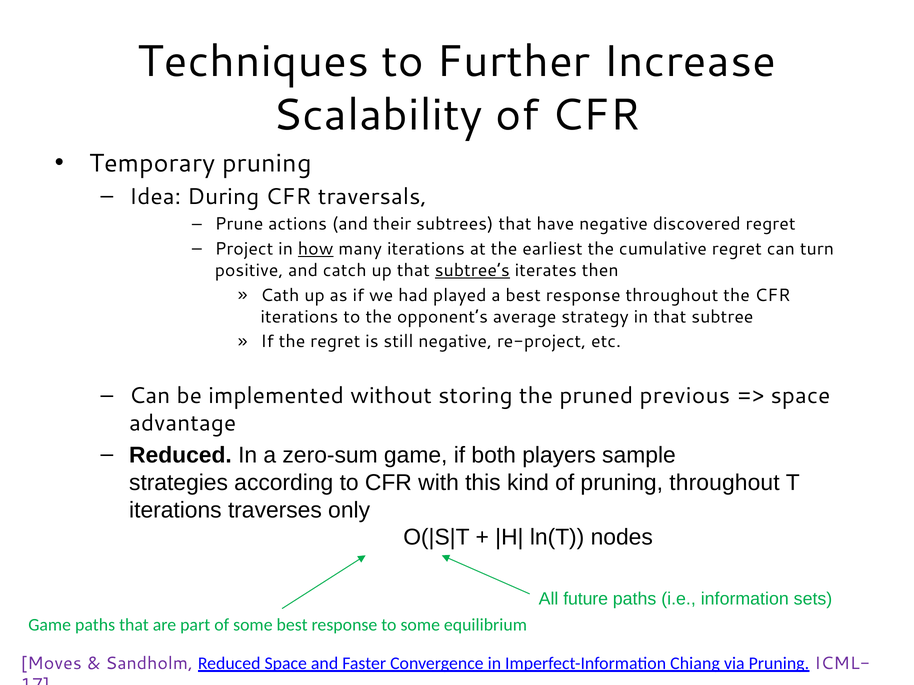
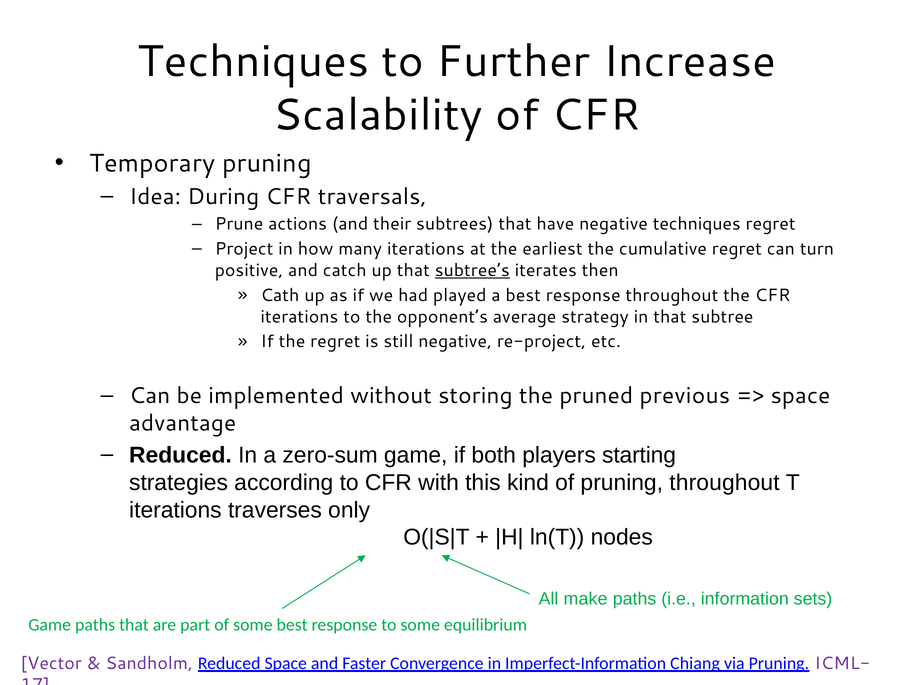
negative discovered: discovered -> techniques (697, 224)
how underline: present -> none (316, 249)
sample: sample -> starting (639, 456)
future: future -> make (586, 599)
Moves: Moves -> Vector (51, 664)
